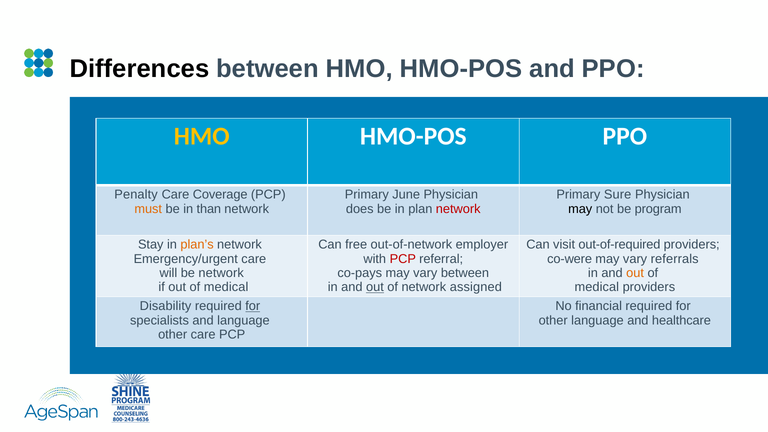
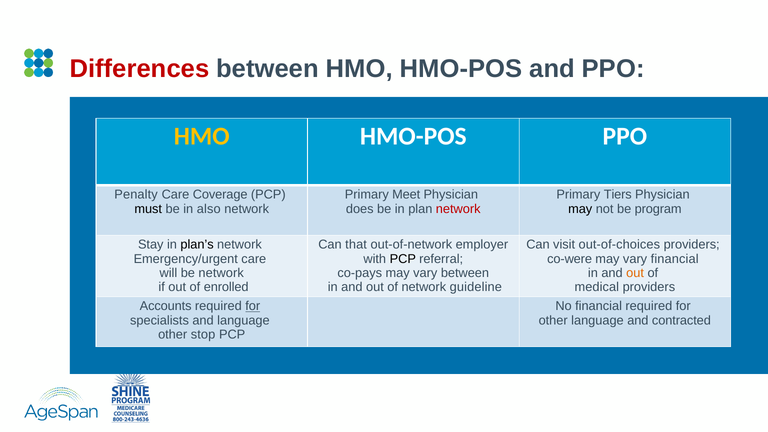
Differences colour: black -> red (140, 69)
June: June -> Meet (406, 195)
Sure: Sure -> Tiers (618, 195)
must colour: orange -> black (148, 209)
than: than -> also (209, 209)
plan’s colour: orange -> black (197, 245)
free: free -> that (356, 245)
out-of-required: out-of-required -> out-of-choices (619, 245)
PCP colour: red -> black (403, 259)
vary referrals: referrals -> financial (675, 259)
if out of medical: medical -> enrolled (226, 287)
out underline: present -> none (375, 287)
assigned: assigned -> guideline (476, 287)
Disability: Disability -> Accounts (166, 306)
healthcare: healthcare -> contracted (681, 320)
other care: care -> stop (203, 335)
